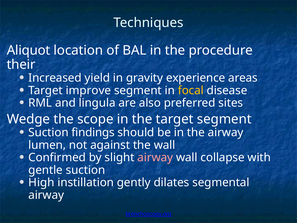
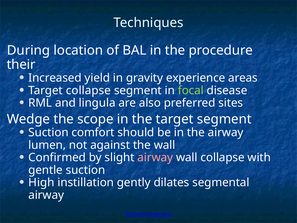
Aliquot: Aliquot -> During (29, 50)
Target improve: improve -> collapse (88, 90)
focal colour: yellow -> light green (191, 90)
findings: findings -> comfort (93, 132)
